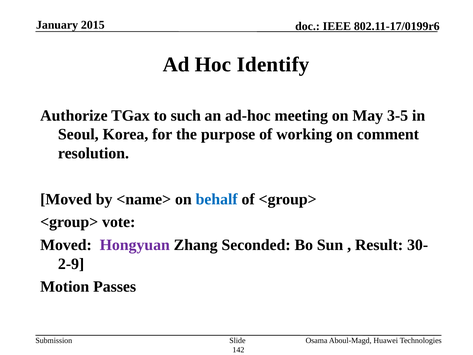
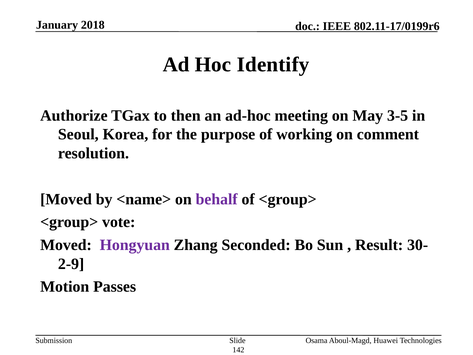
2015: 2015 -> 2018 (93, 25)
such: such -> then (186, 115)
behalf colour: blue -> purple (217, 199)
